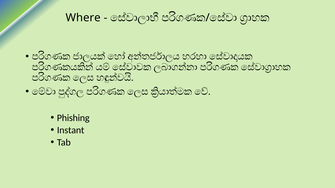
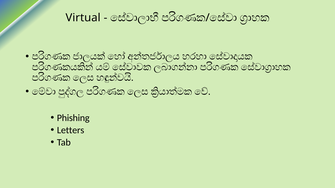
Where: Where -> Virtual (83, 18)
Instant: Instant -> Letters (71, 130)
